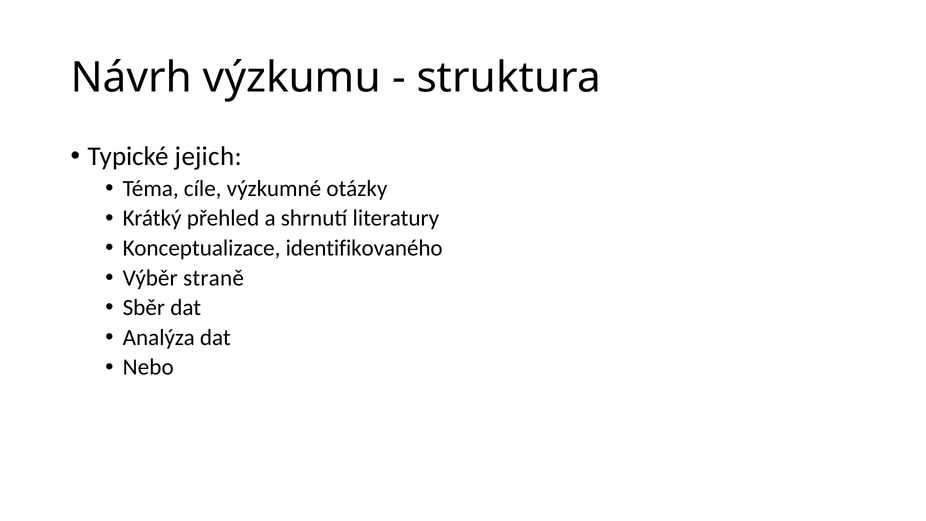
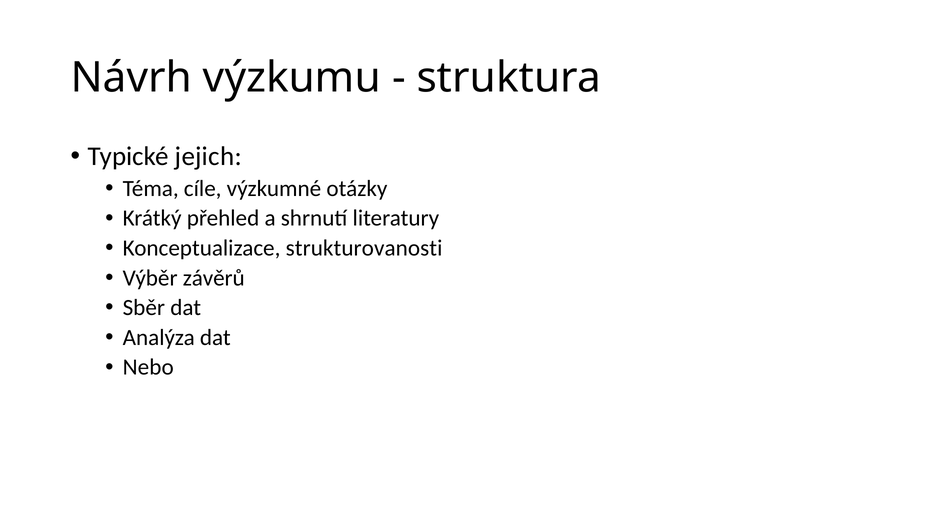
identifikovaného: identifikovaného -> strukturovanosti (364, 248)
straně: straně -> závěrů (214, 278)
